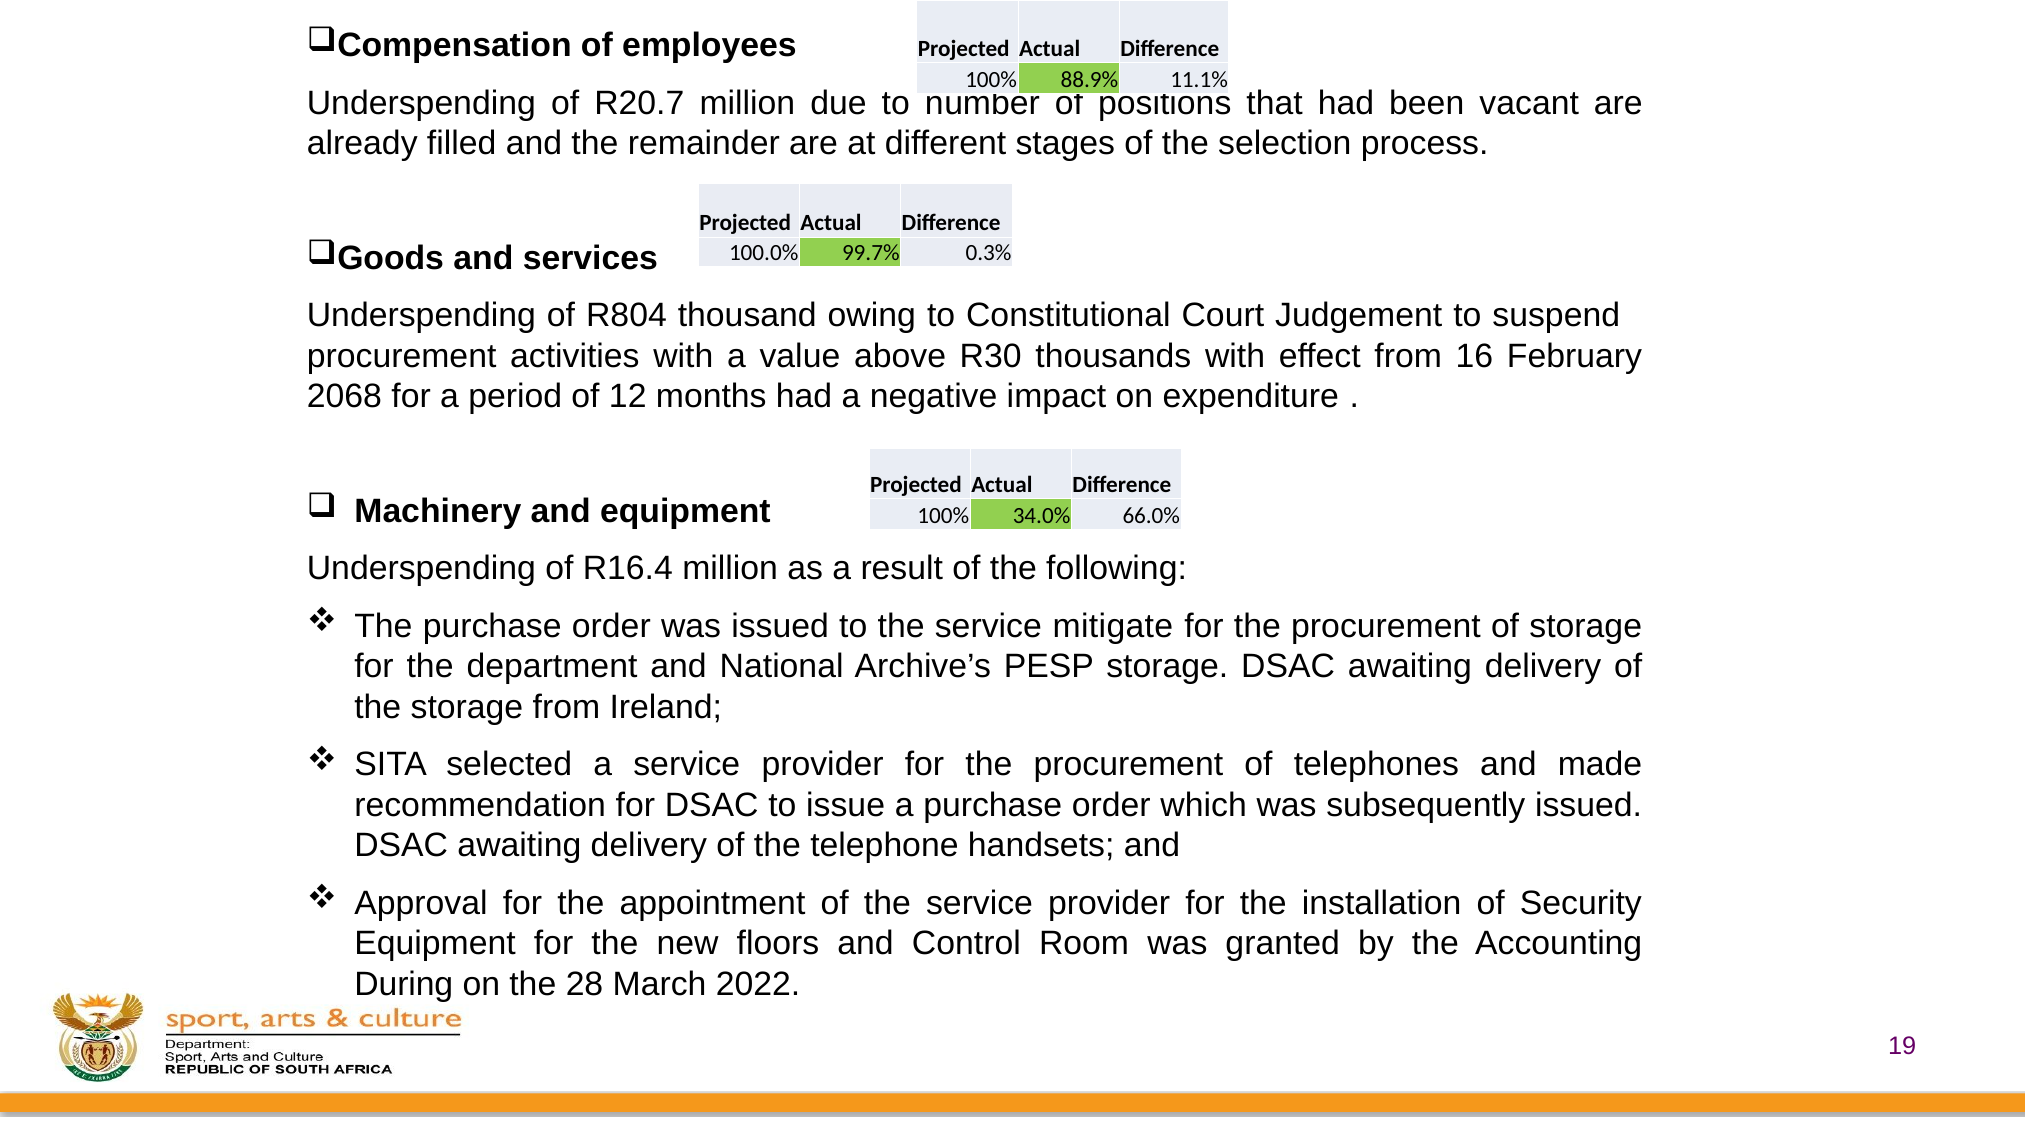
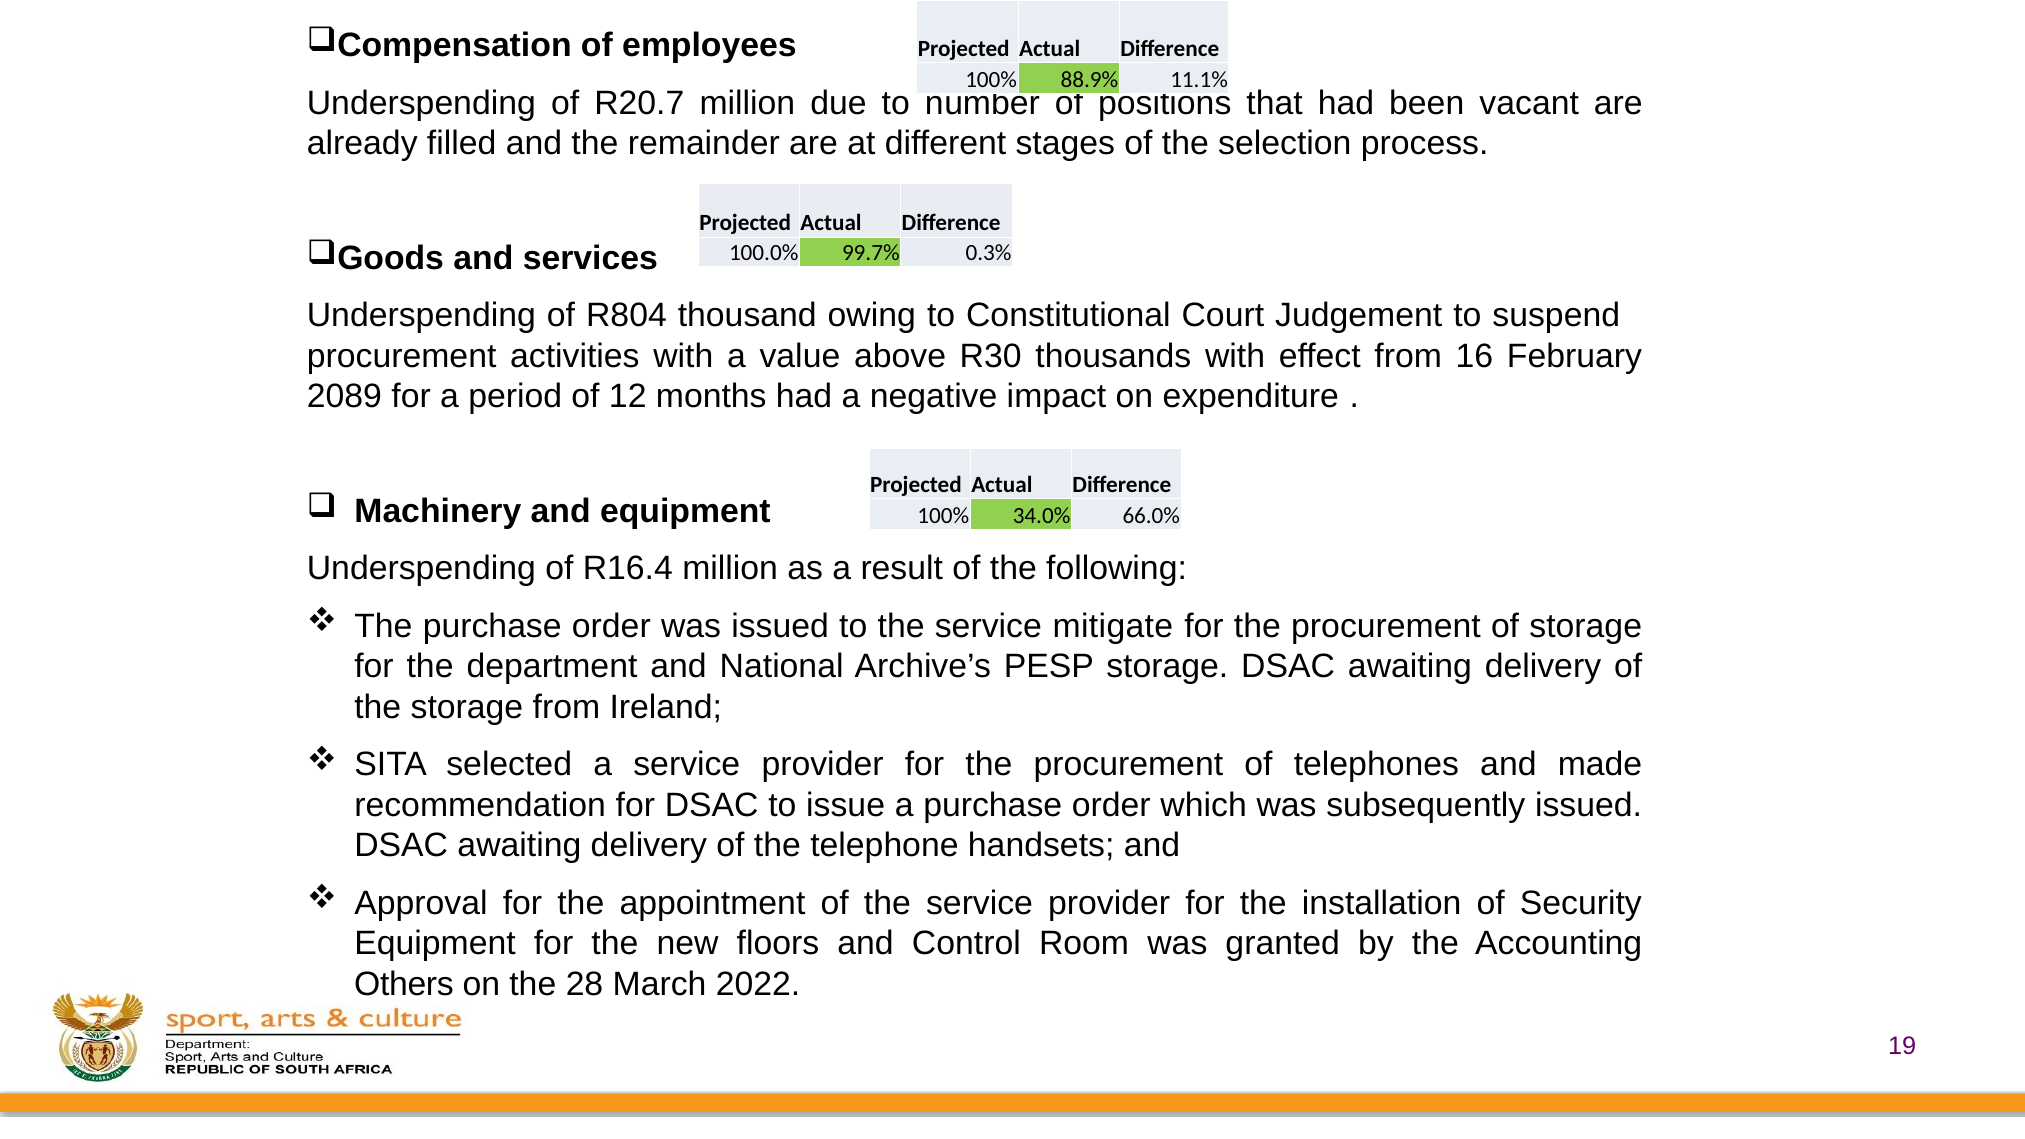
2068: 2068 -> 2089 (344, 397)
During: During -> Others (404, 984)
